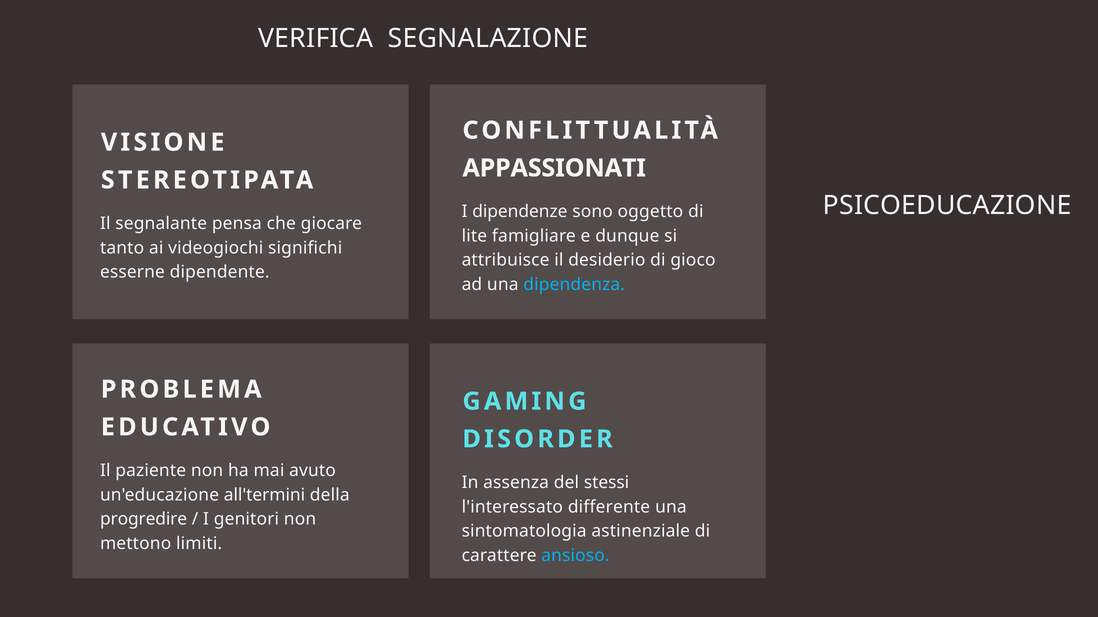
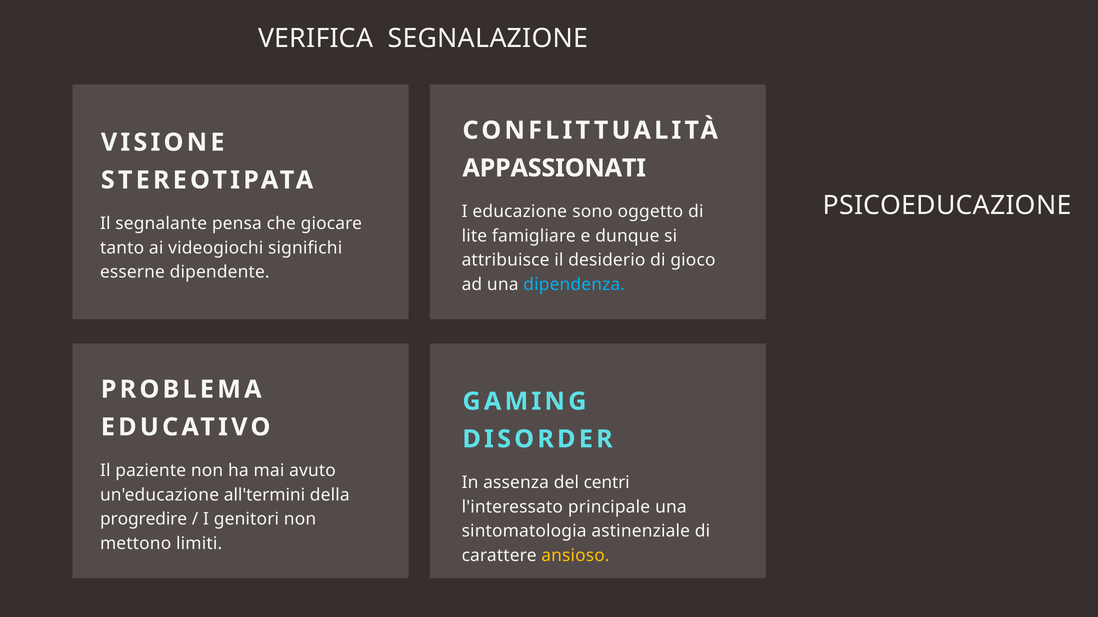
dipendenze: dipendenze -> educazione (520, 212)
stessi: stessi -> centri (607, 483)
differente: differente -> principale (609, 507)
ansioso colour: light blue -> yellow (575, 556)
